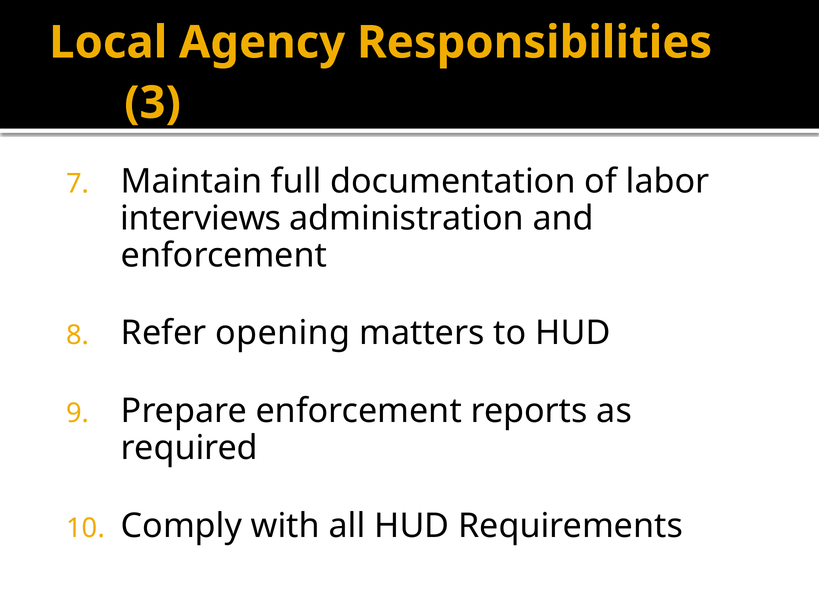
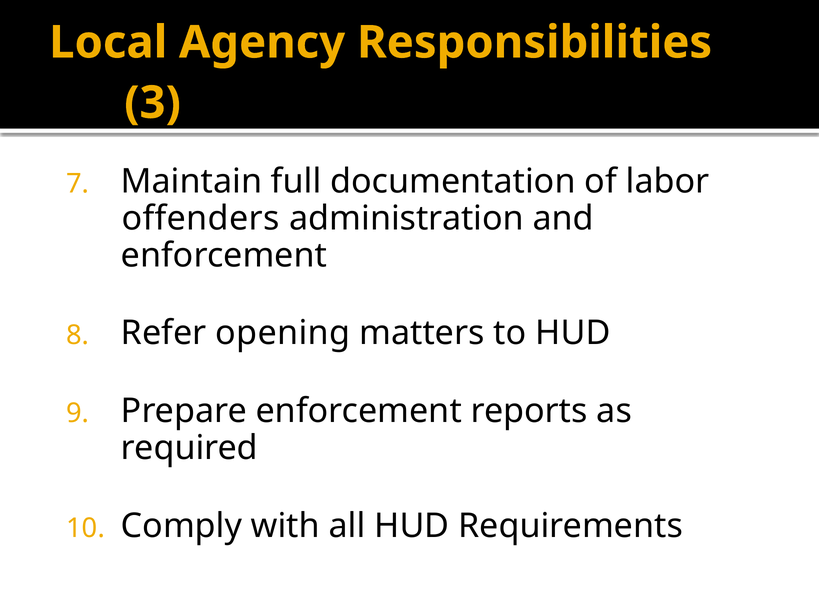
interviews: interviews -> offenders (201, 218)
